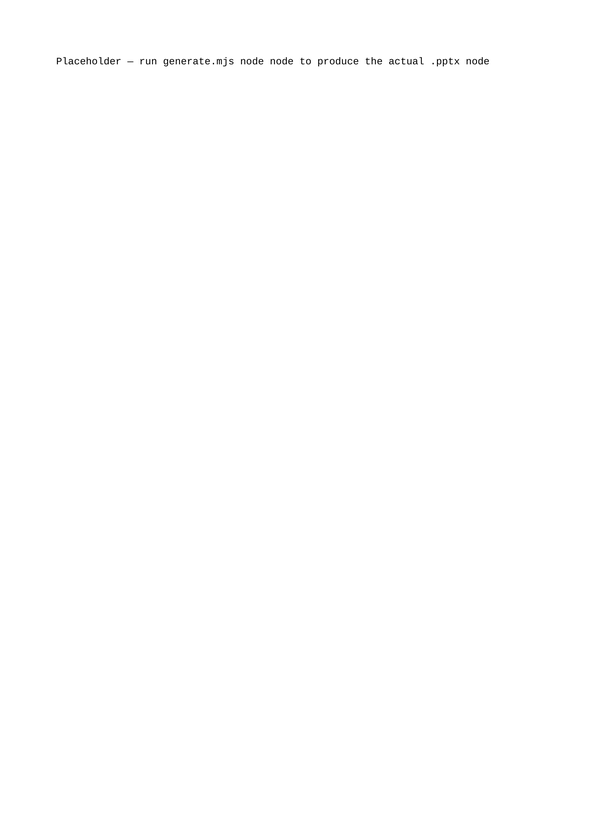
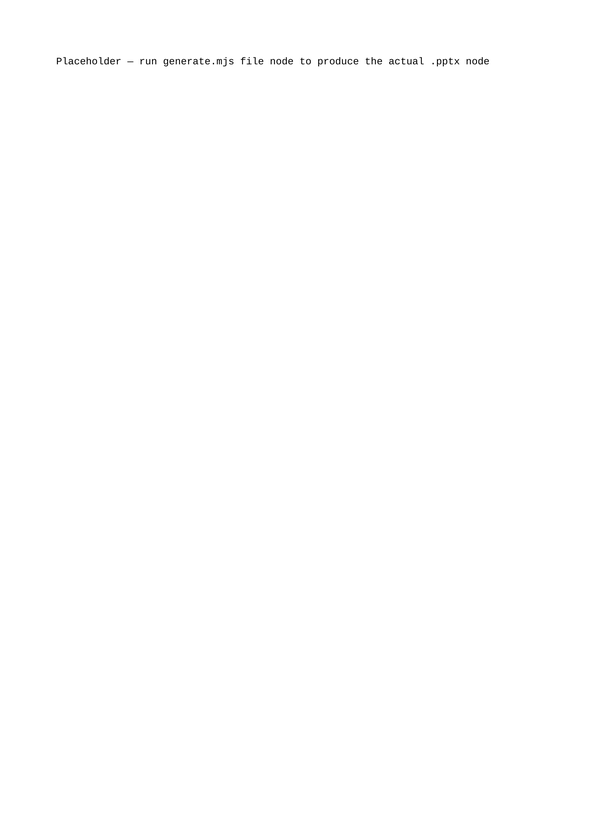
generate.mjs node: node -> file (252, 61)
